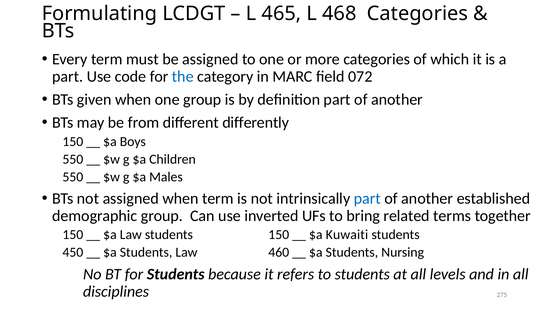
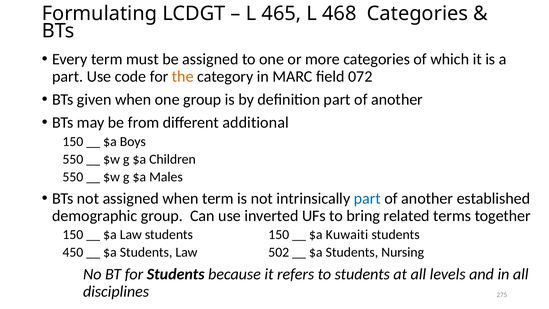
the colour: blue -> orange (183, 76)
differently: differently -> additional (256, 122)
460: 460 -> 502 (279, 252)
